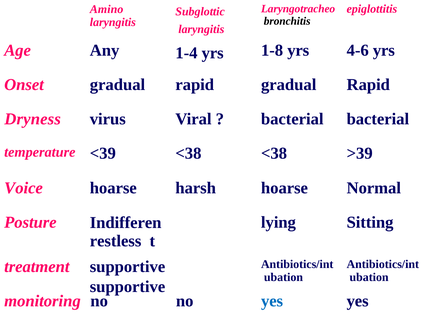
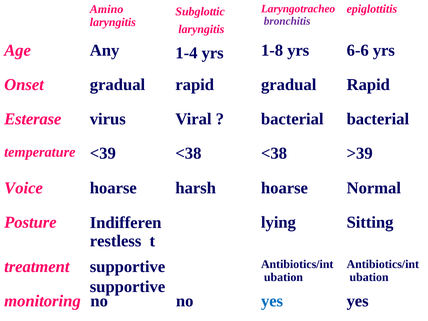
bronchitis colour: black -> purple (287, 21)
4-6: 4-6 -> 6-6 (358, 50)
Dryness: Dryness -> Esterase (33, 119)
